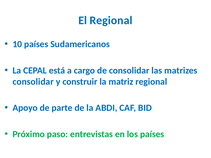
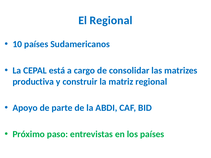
consolidar: consolidar -> productiva (33, 82)
